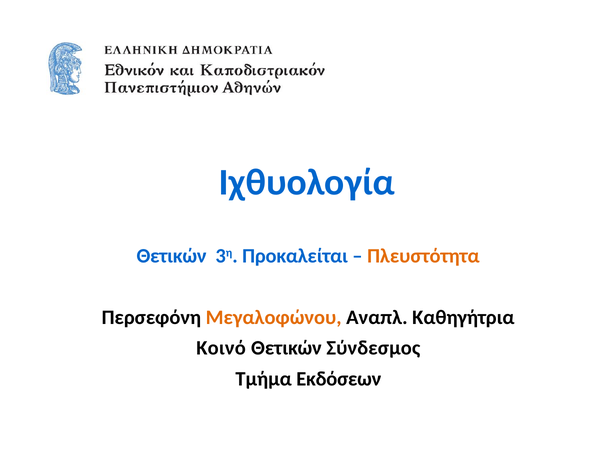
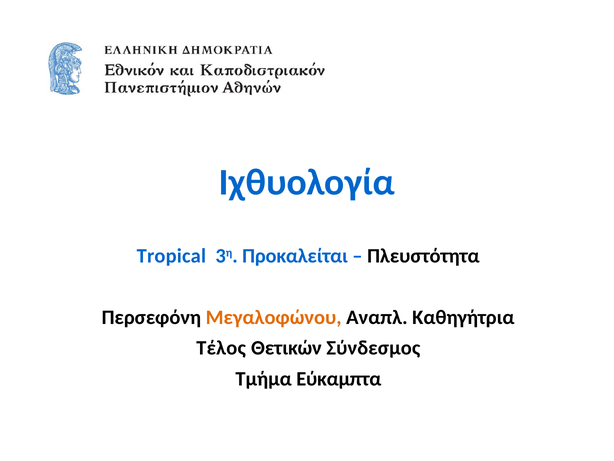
Θετικών: Θετικών -> Tropical (171, 256)
Πλευστότητα colour: orange -> black (423, 256)
Κοινό: Κοινό -> Τέλος (221, 348)
Εκδόσεων: Εκδόσεων -> Εύκαμπτα (339, 378)
